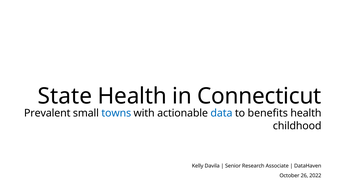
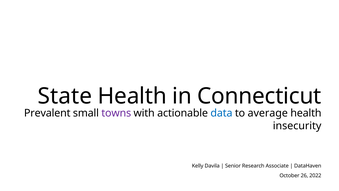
towns colour: blue -> purple (116, 113)
benefits: benefits -> average (268, 113)
childhood: childhood -> insecurity (297, 126)
